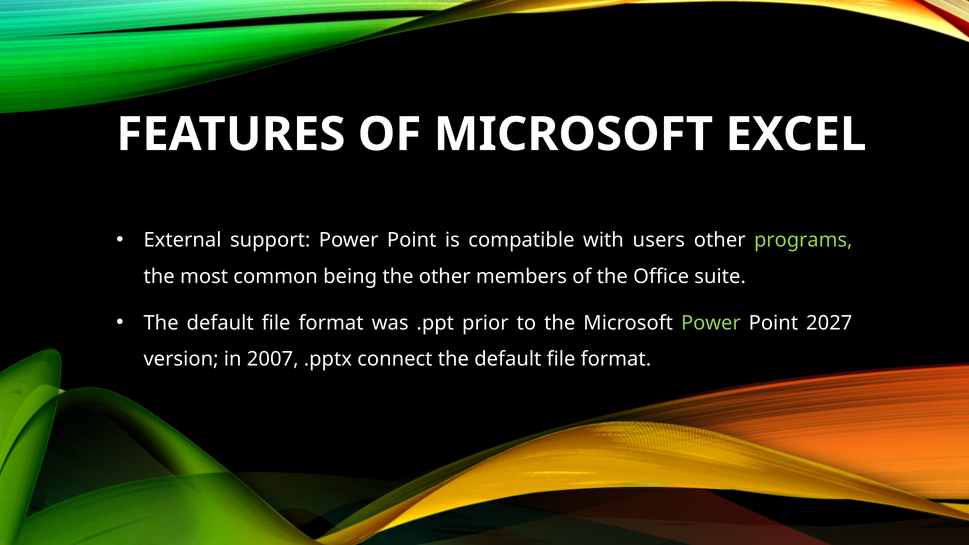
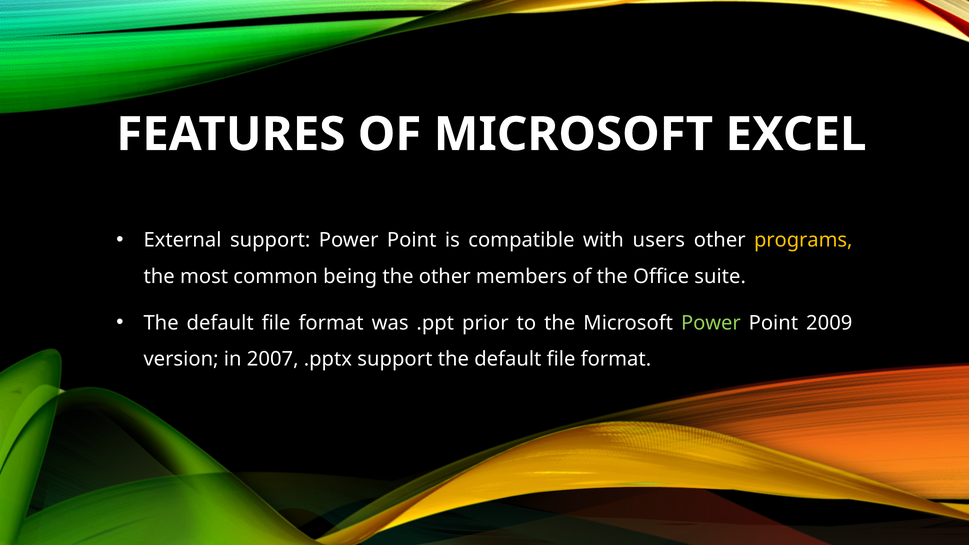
programs colour: light green -> yellow (803, 240)
2027: 2027 -> 2009 (829, 323)
.pptx connect: connect -> support (395, 359)
